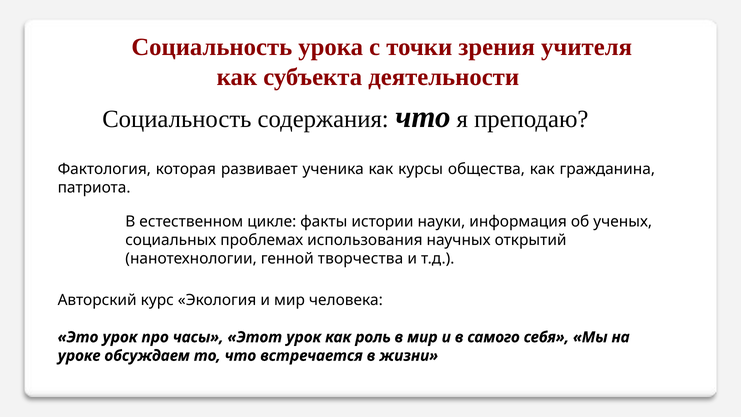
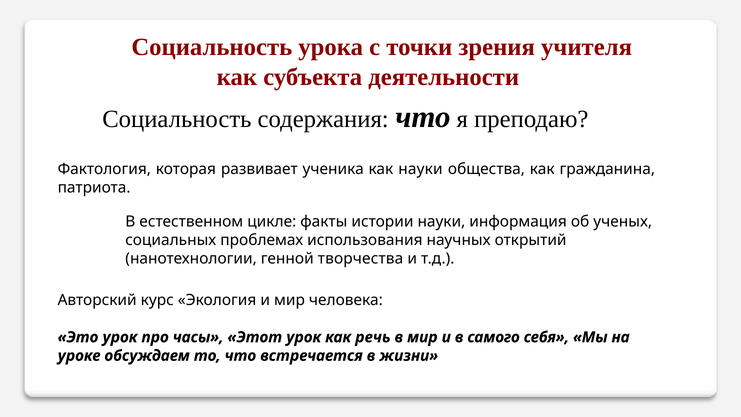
как курсы: курсы -> науки (421, 169)
роль: роль -> речь (373, 337)
